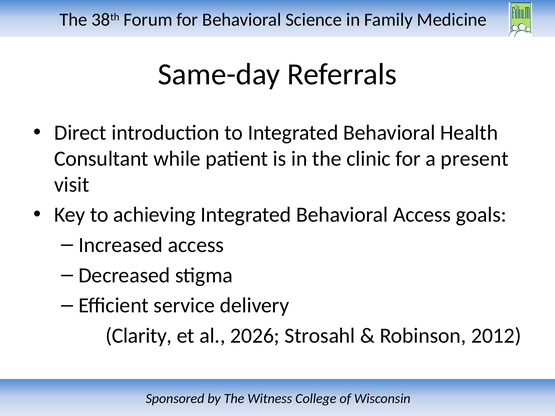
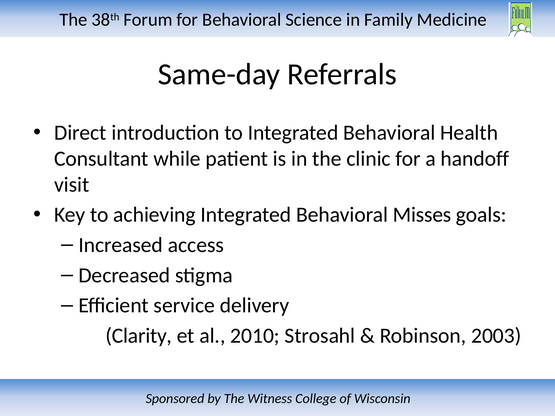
present: present -> handoff (475, 159)
Behavioral Access: Access -> Misses (422, 215)
2026: 2026 -> 2010 (255, 336)
2012: 2012 -> 2003 (496, 336)
